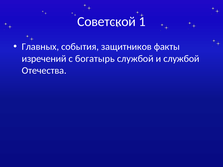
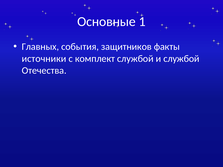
Советской: Советской -> Основные (106, 22)
изречений: изречений -> источники (44, 59)
богатырь: богатырь -> комплект (95, 59)
